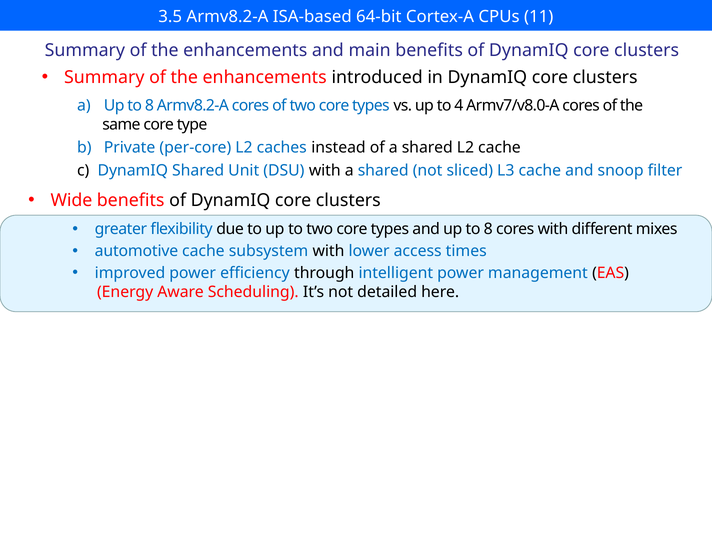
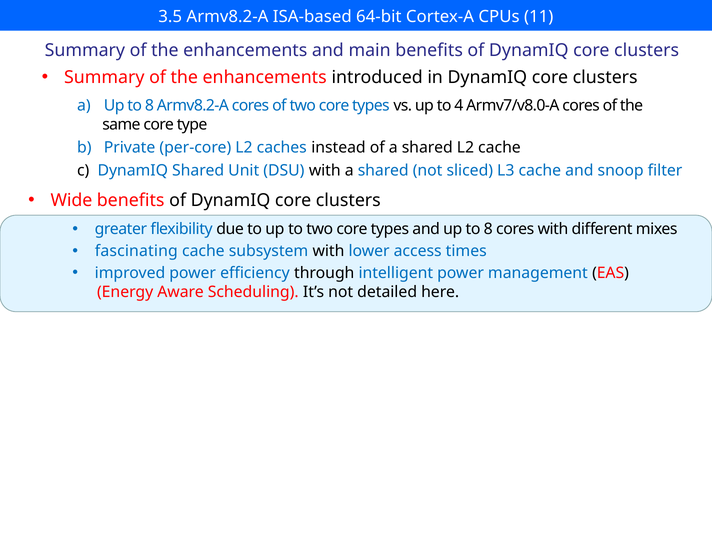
automotive: automotive -> fascinating (136, 251)
